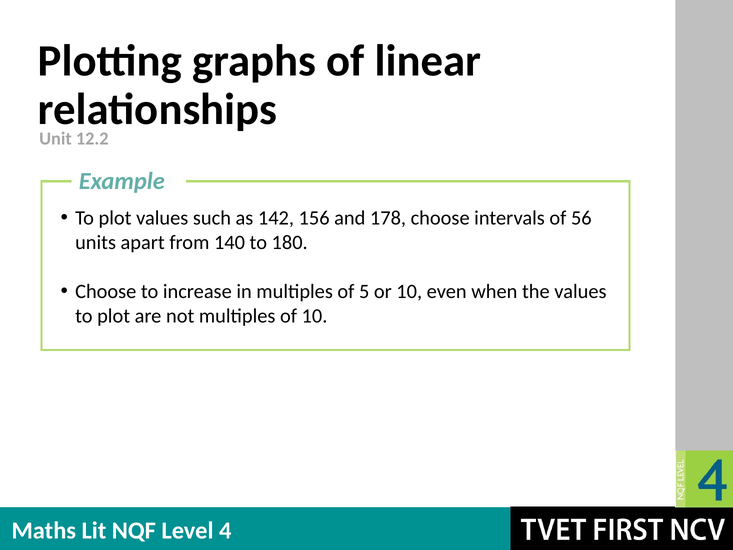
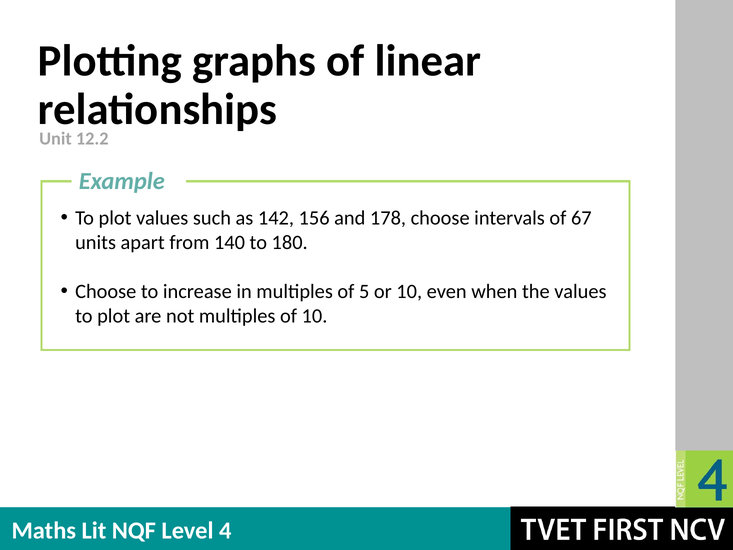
56: 56 -> 67 (581, 218)
